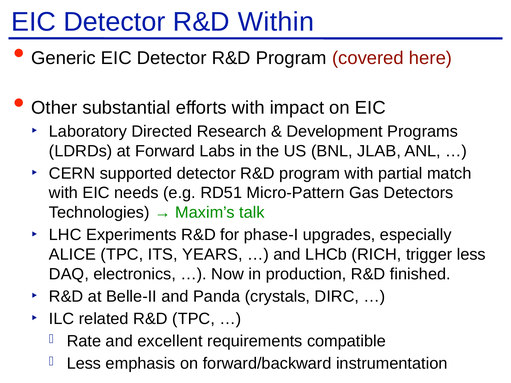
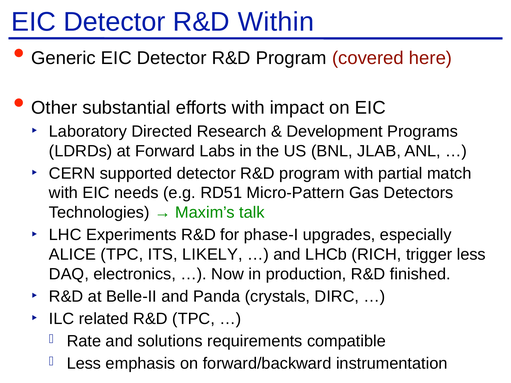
YEARS: YEARS -> LIKELY (212, 255)
excellent: excellent -> solutions (170, 341)
